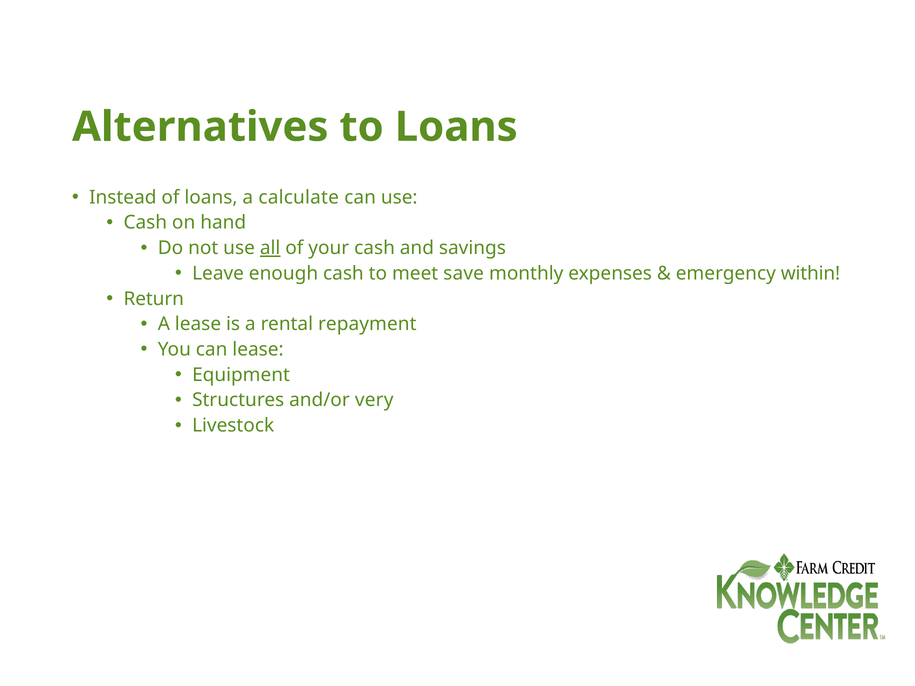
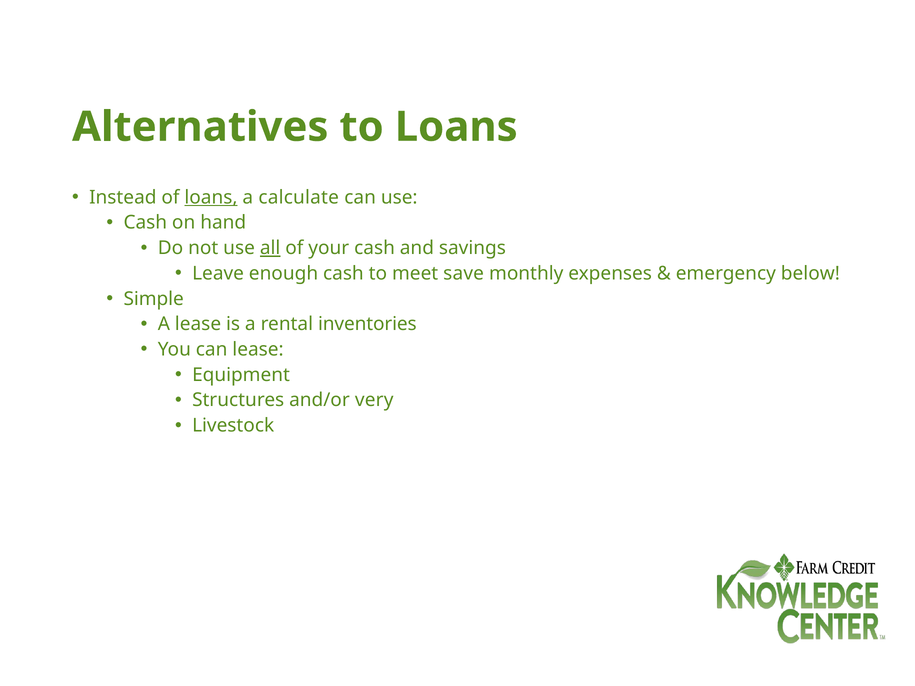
loans underline: none -> present (211, 197)
within: within -> below (810, 274)
Return: Return -> Simple (154, 299)
repayment: repayment -> inventories (367, 324)
